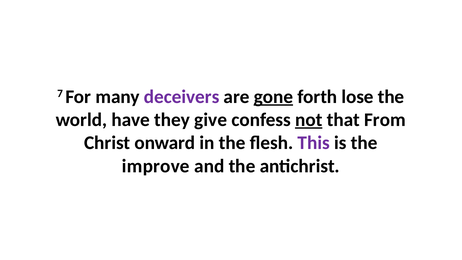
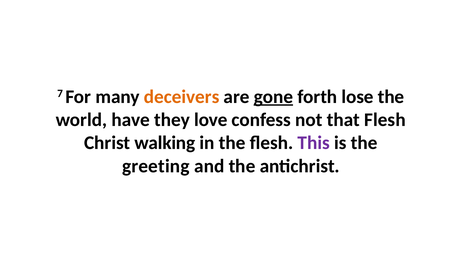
deceivers colour: purple -> orange (182, 97)
give: give -> love (211, 120)
not underline: present -> none (309, 120)
that From: From -> Flesh (385, 120)
onward: onward -> walking (165, 143)
improve: improve -> greeting (156, 166)
